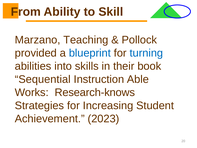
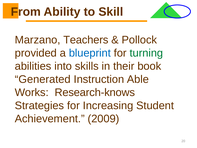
Teaching: Teaching -> Teachers (86, 40)
turning colour: blue -> green (146, 53)
Sequential: Sequential -> Generated (43, 79)
2023: 2023 -> 2009 (103, 119)
